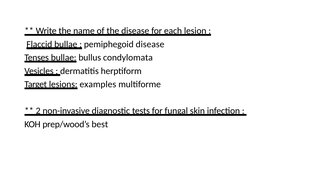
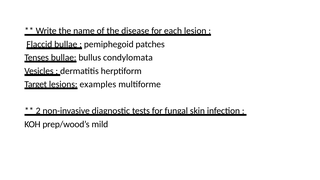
pemiphegoid disease: disease -> patches (150, 44)
best: best -> mild (100, 124)
